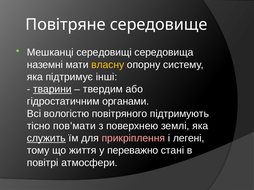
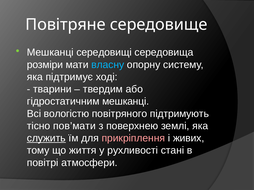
наземні: наземні -> розміри (45, 65)
власну colour: yellow -> light blue (108, 65)
інші: інші -> ході (107, 77)
тварини underline: present -> none (52, 89)
гідростатичним органами: органами -> мешканці (126, 102)
легені: легені -> живих (189, 139)
переважно: переважно -> рухливості (133, 151)
